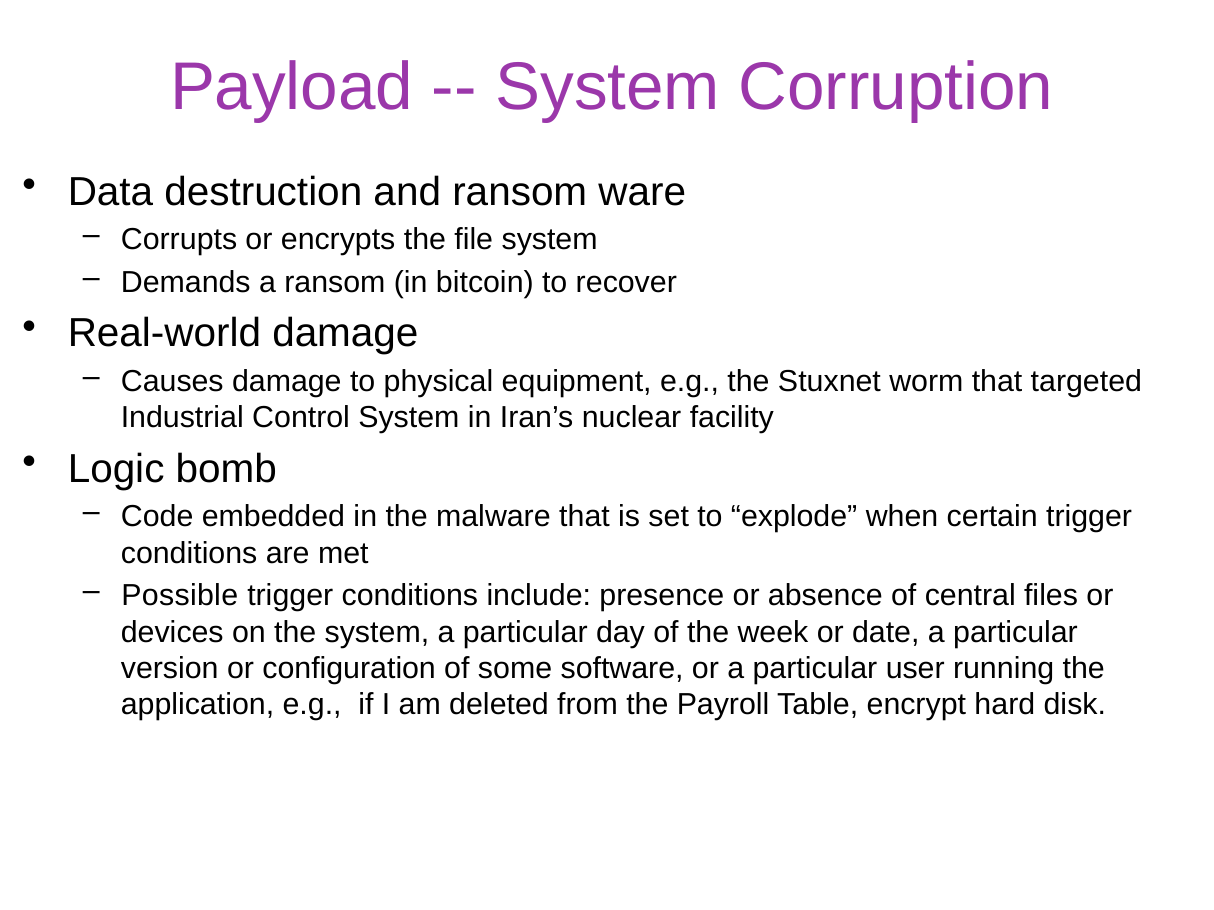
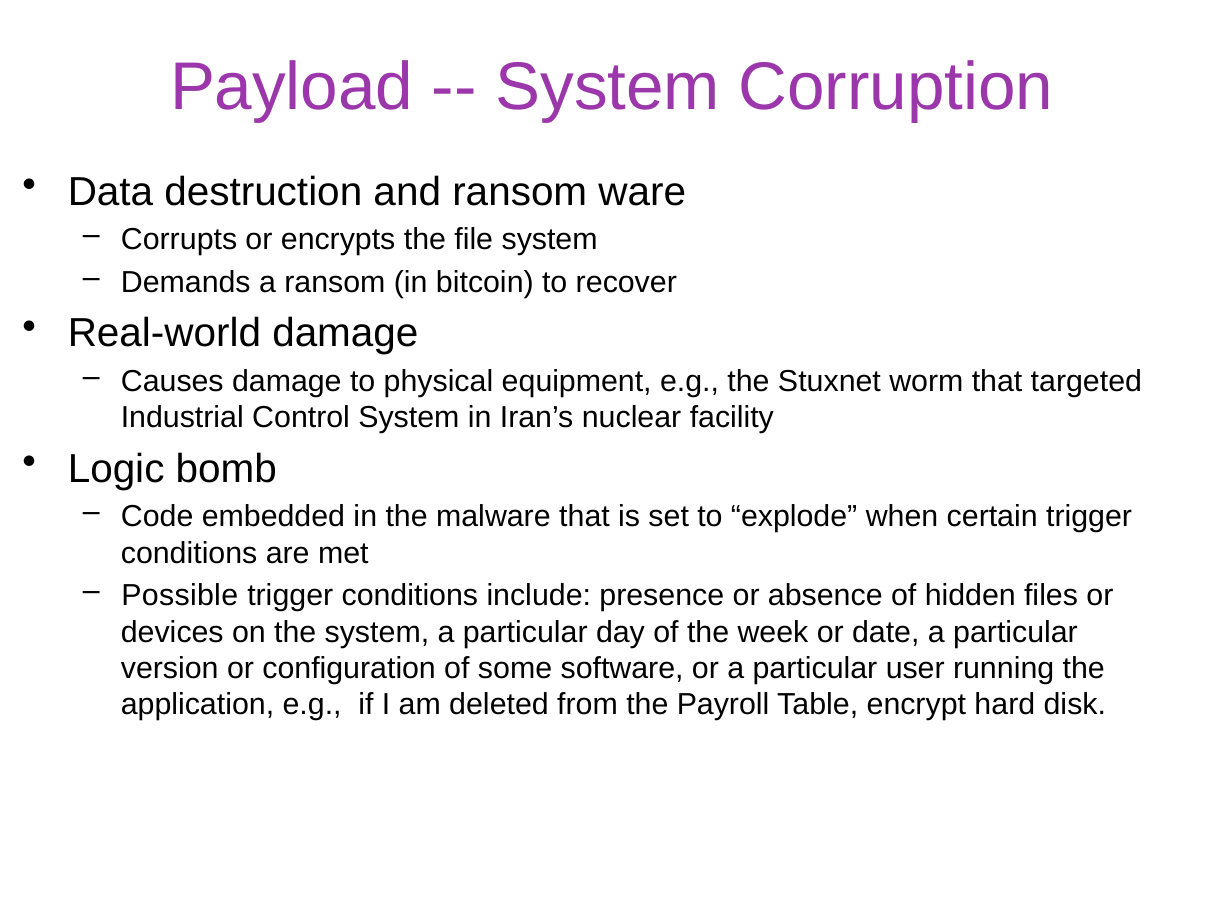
central: central -> hidden (970, 596)
